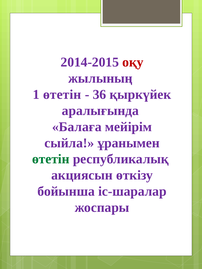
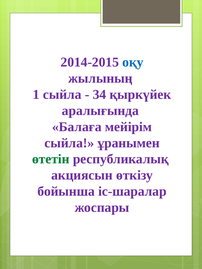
оқу colour: red -> blue (133, 62)
1 өтетін: өтетін -> сыйла (62, 95)
36: 36 -> 34 (99, 95)
